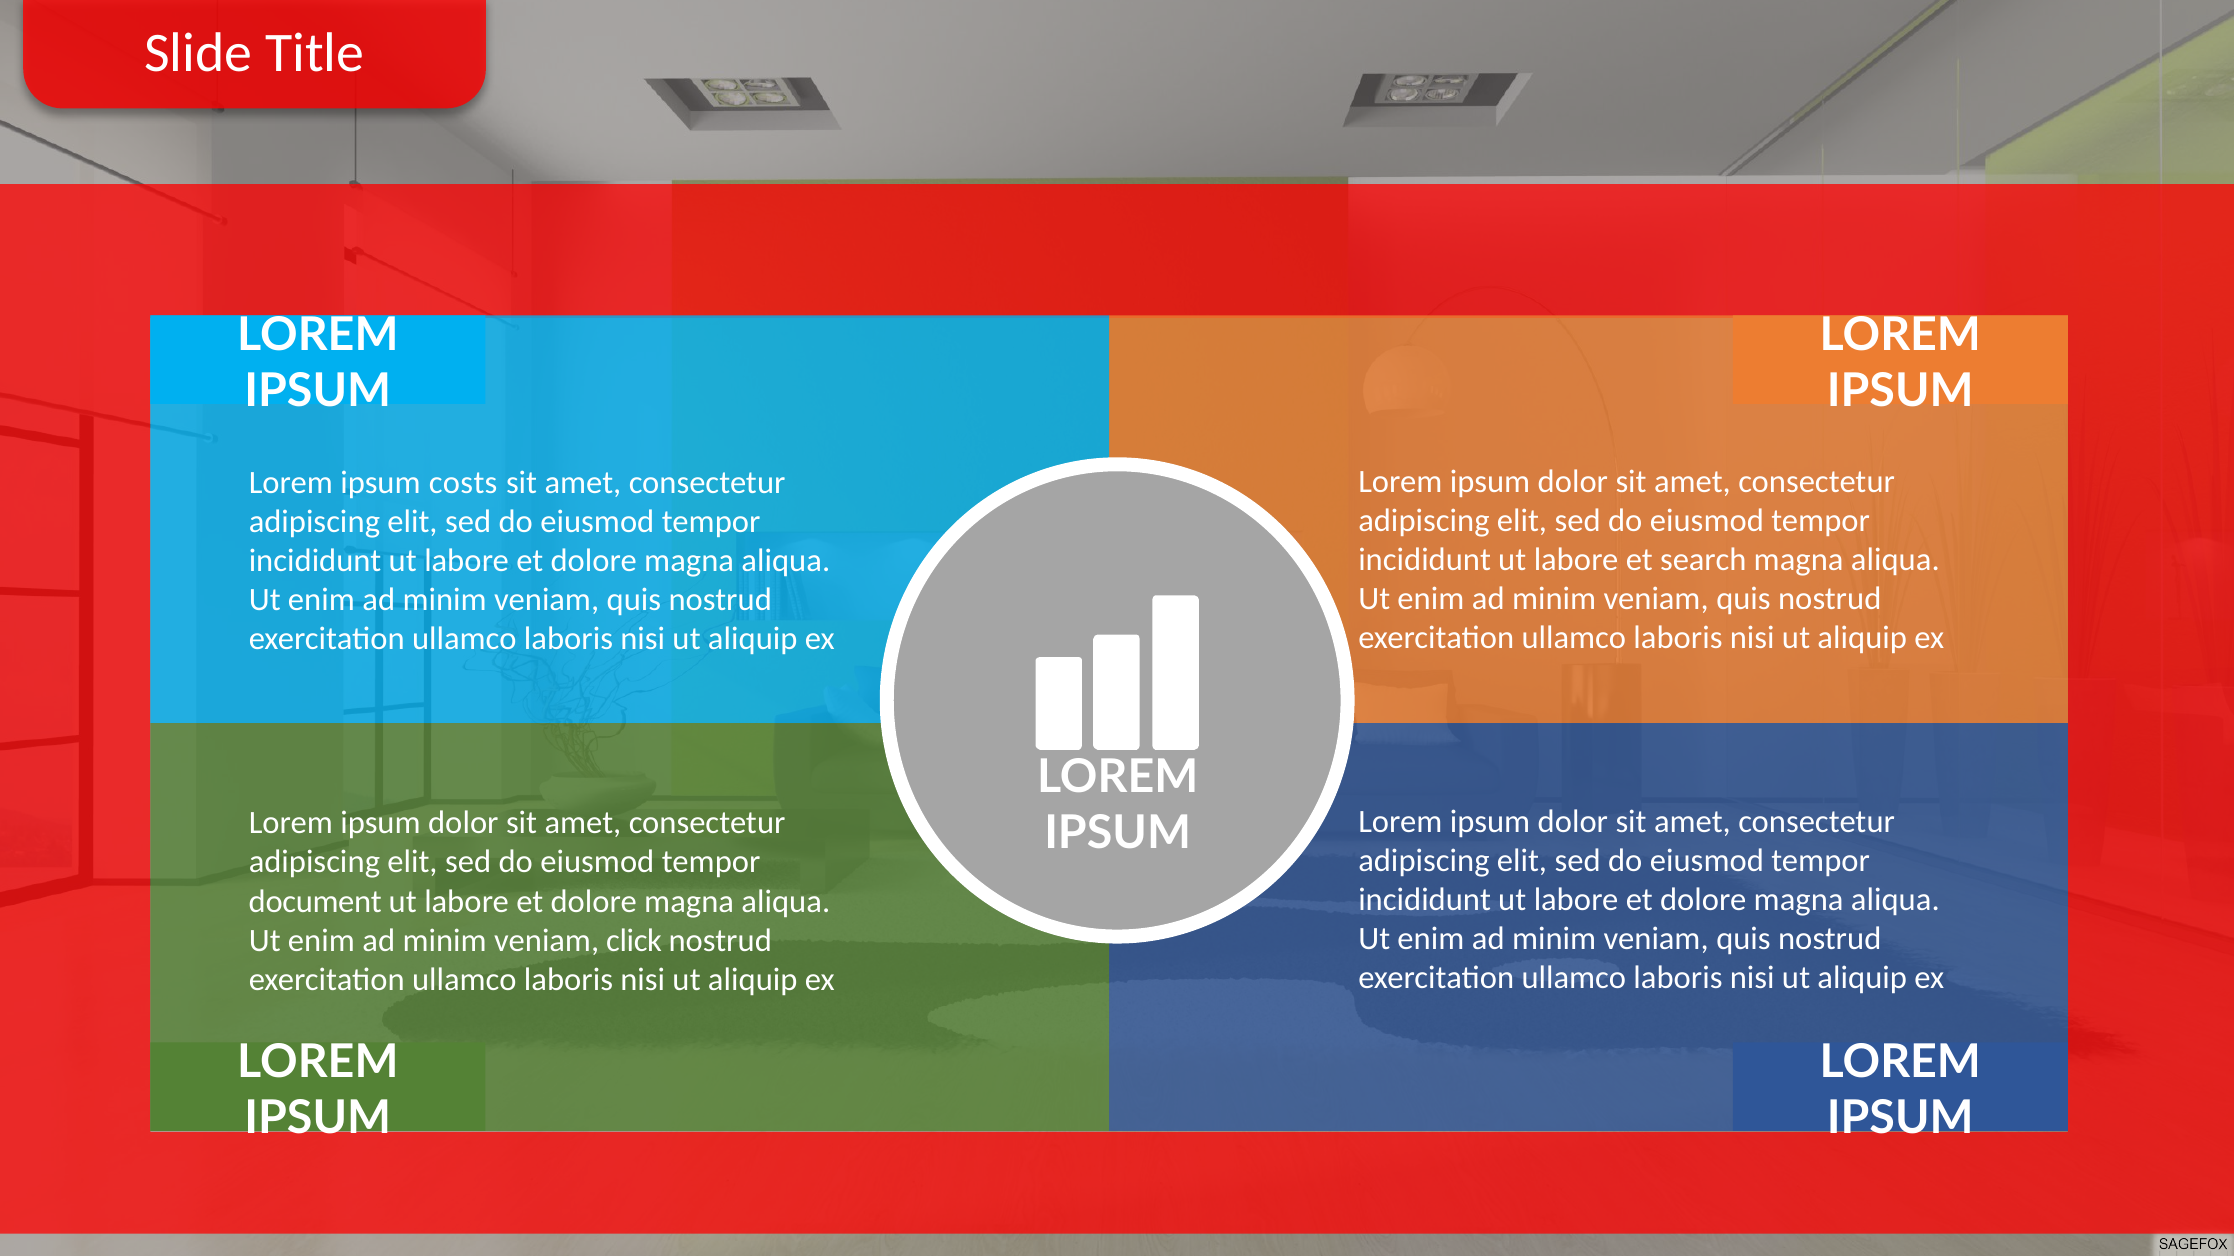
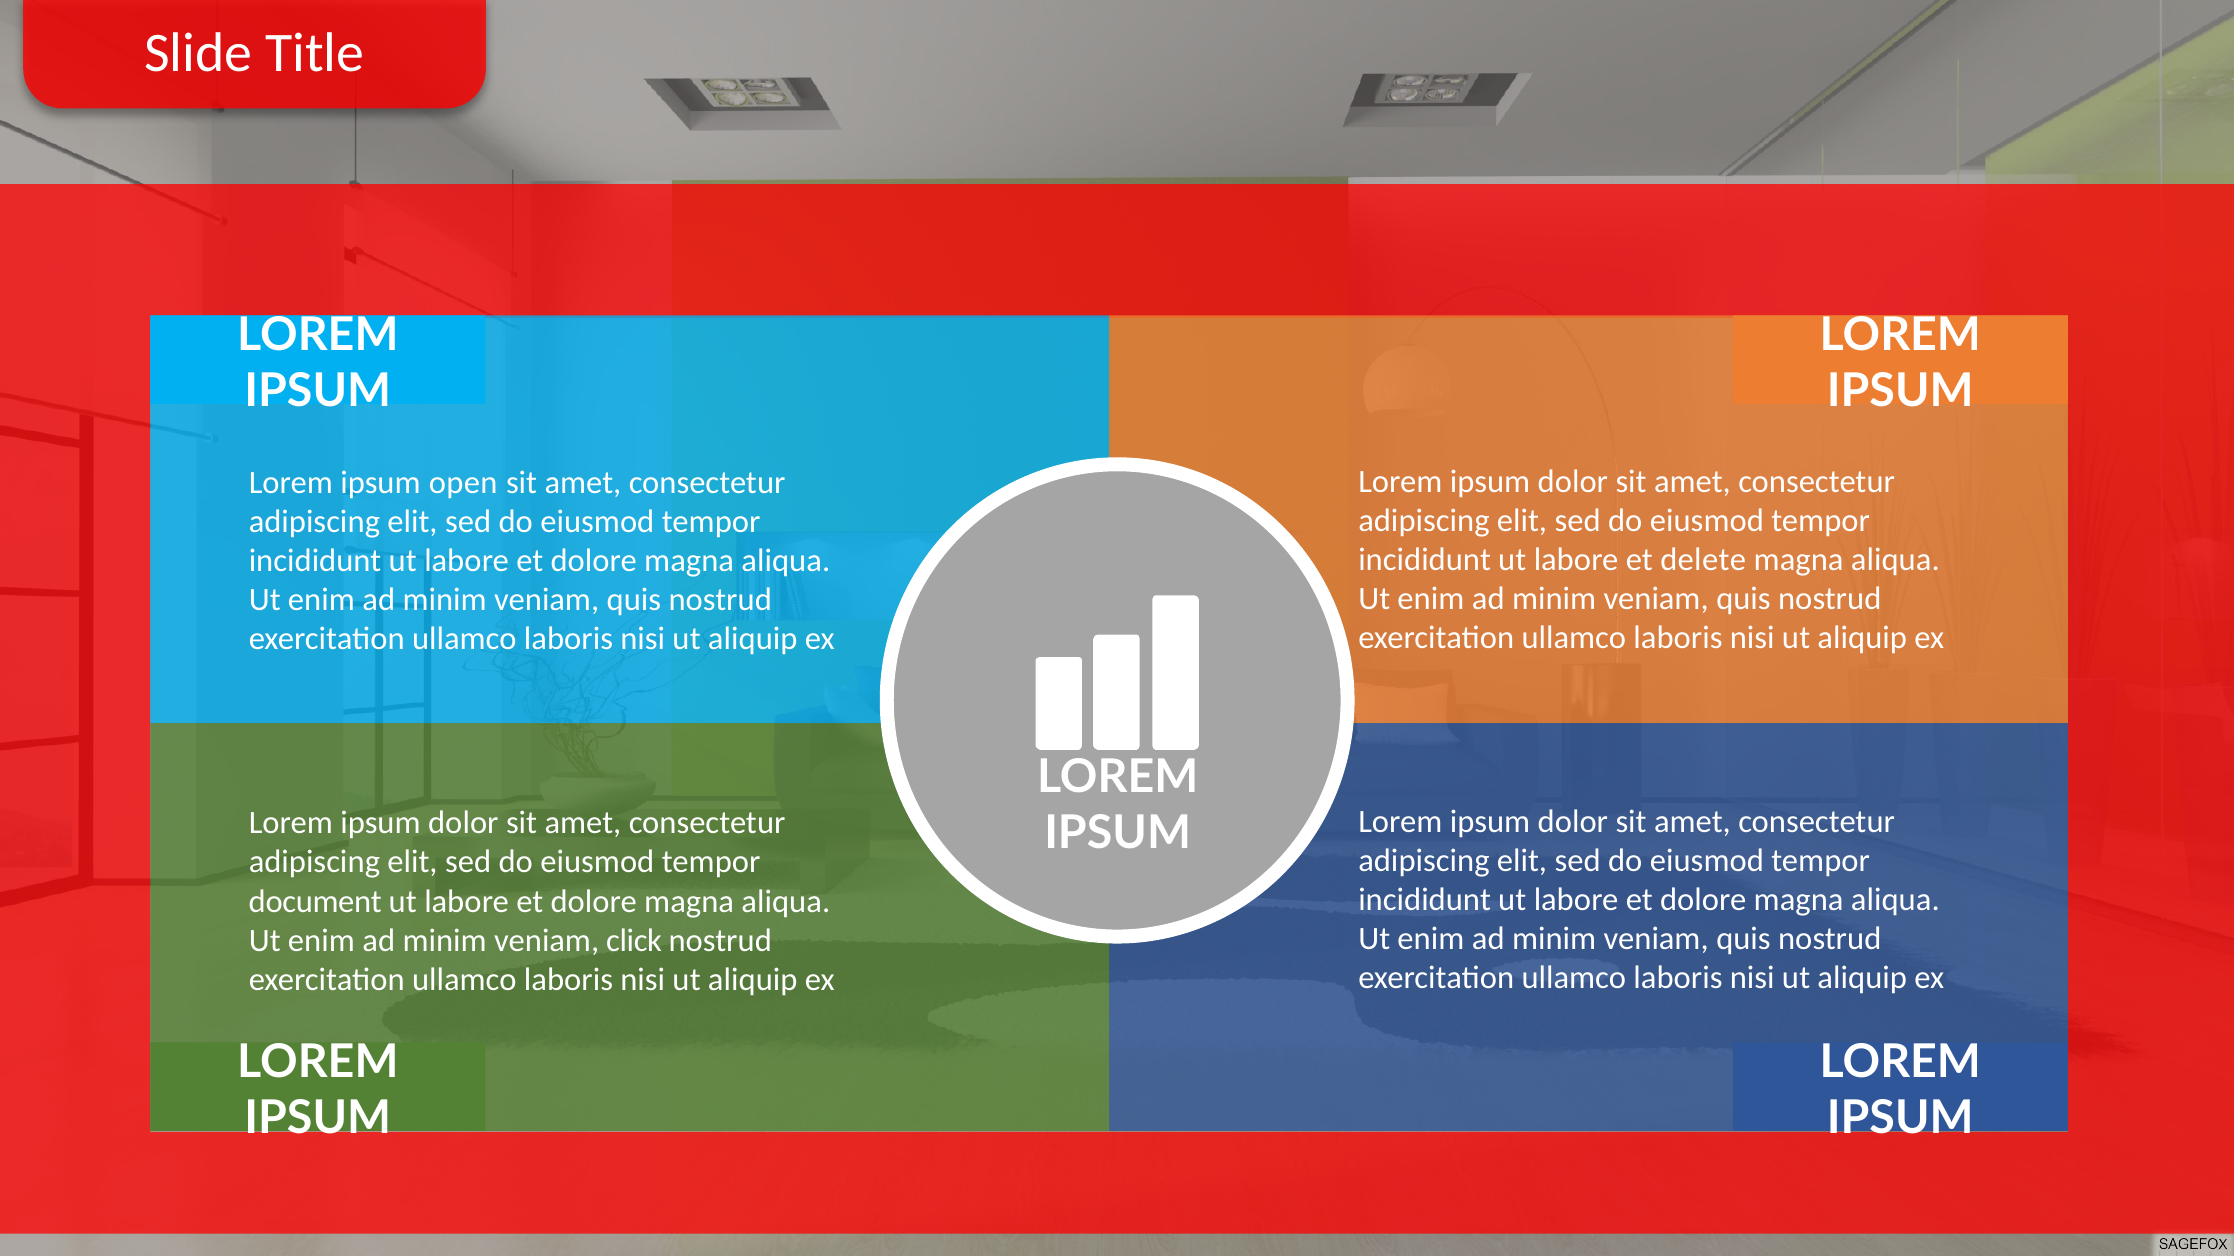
costs: costs -> open (463, 483)
search: search -> delete (1703, 560)
